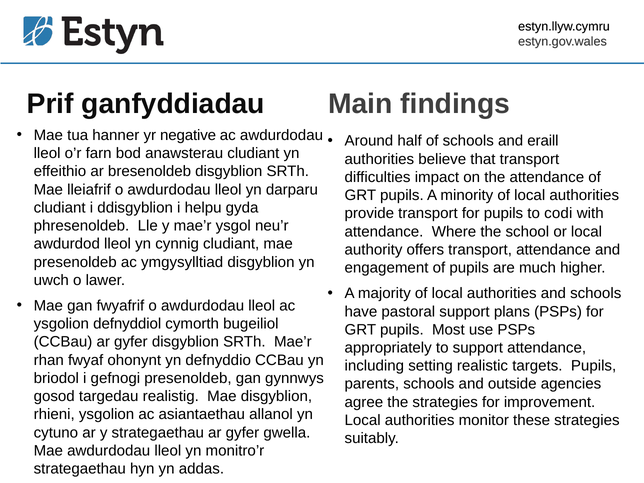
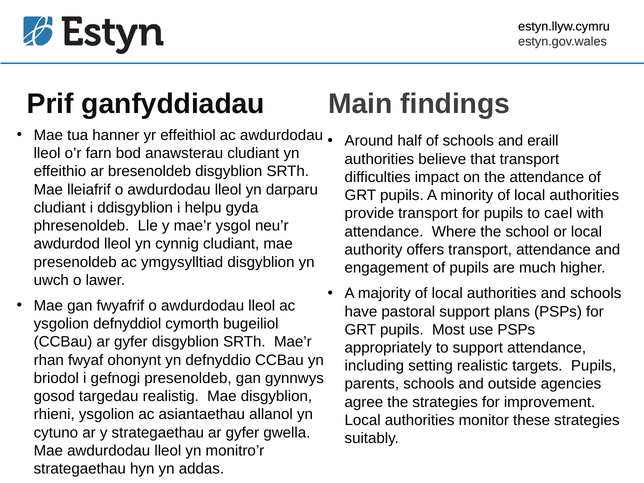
negative: negative -> effeithiol (188, 135)
codi: codi -> cael (558, 213)
